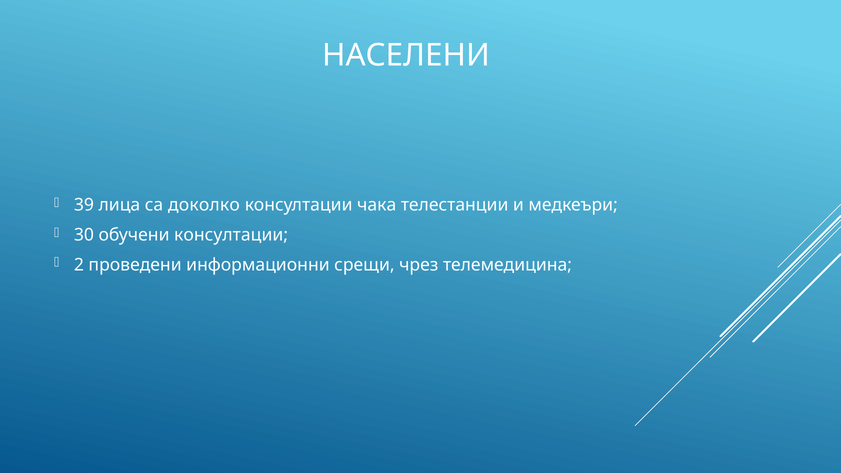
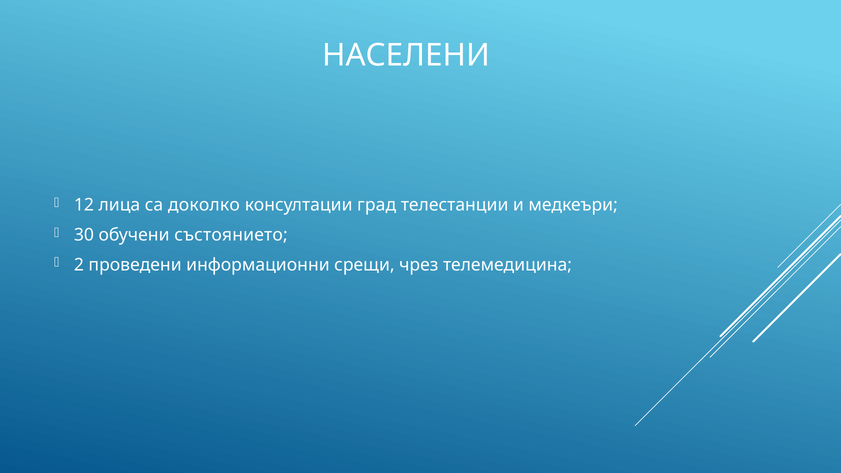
39: 39 -> 12 (84, 205)
чака: чака -> град (377, 205)
обучени консултации: консултации -> състоянието (231, 235)
